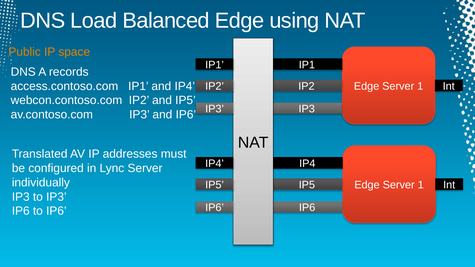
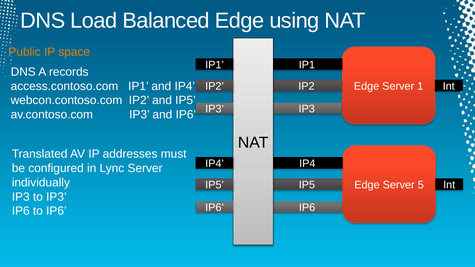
1: 1 -> 5 (421, 185)
